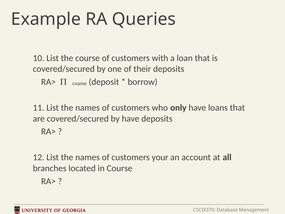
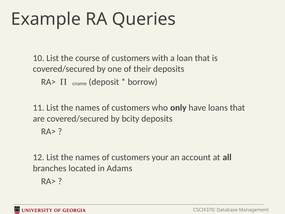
by have: have -> bcity (131, 119)
in Course: Course -> Adams (120, 168)
